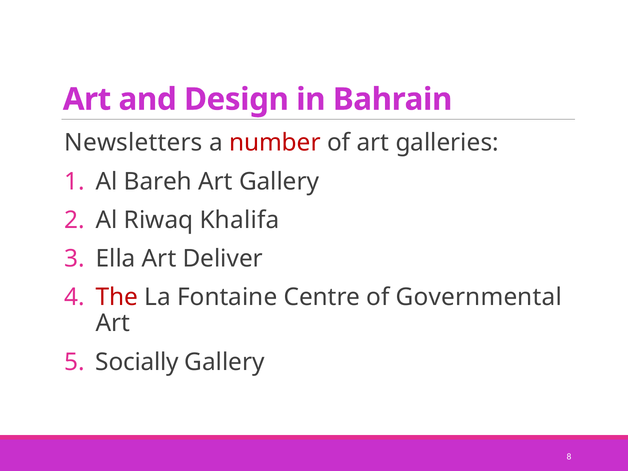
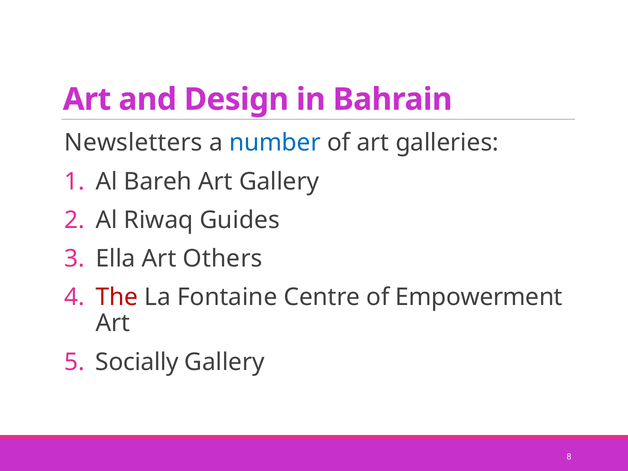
number colour: red -> blue (275, 143)
Khalifa: Khalifa -> Guides (240, 220)
Deliver: Deliver -> Others (223, 259)
Governmental: Governmental -> Empowerment (479, 297)
